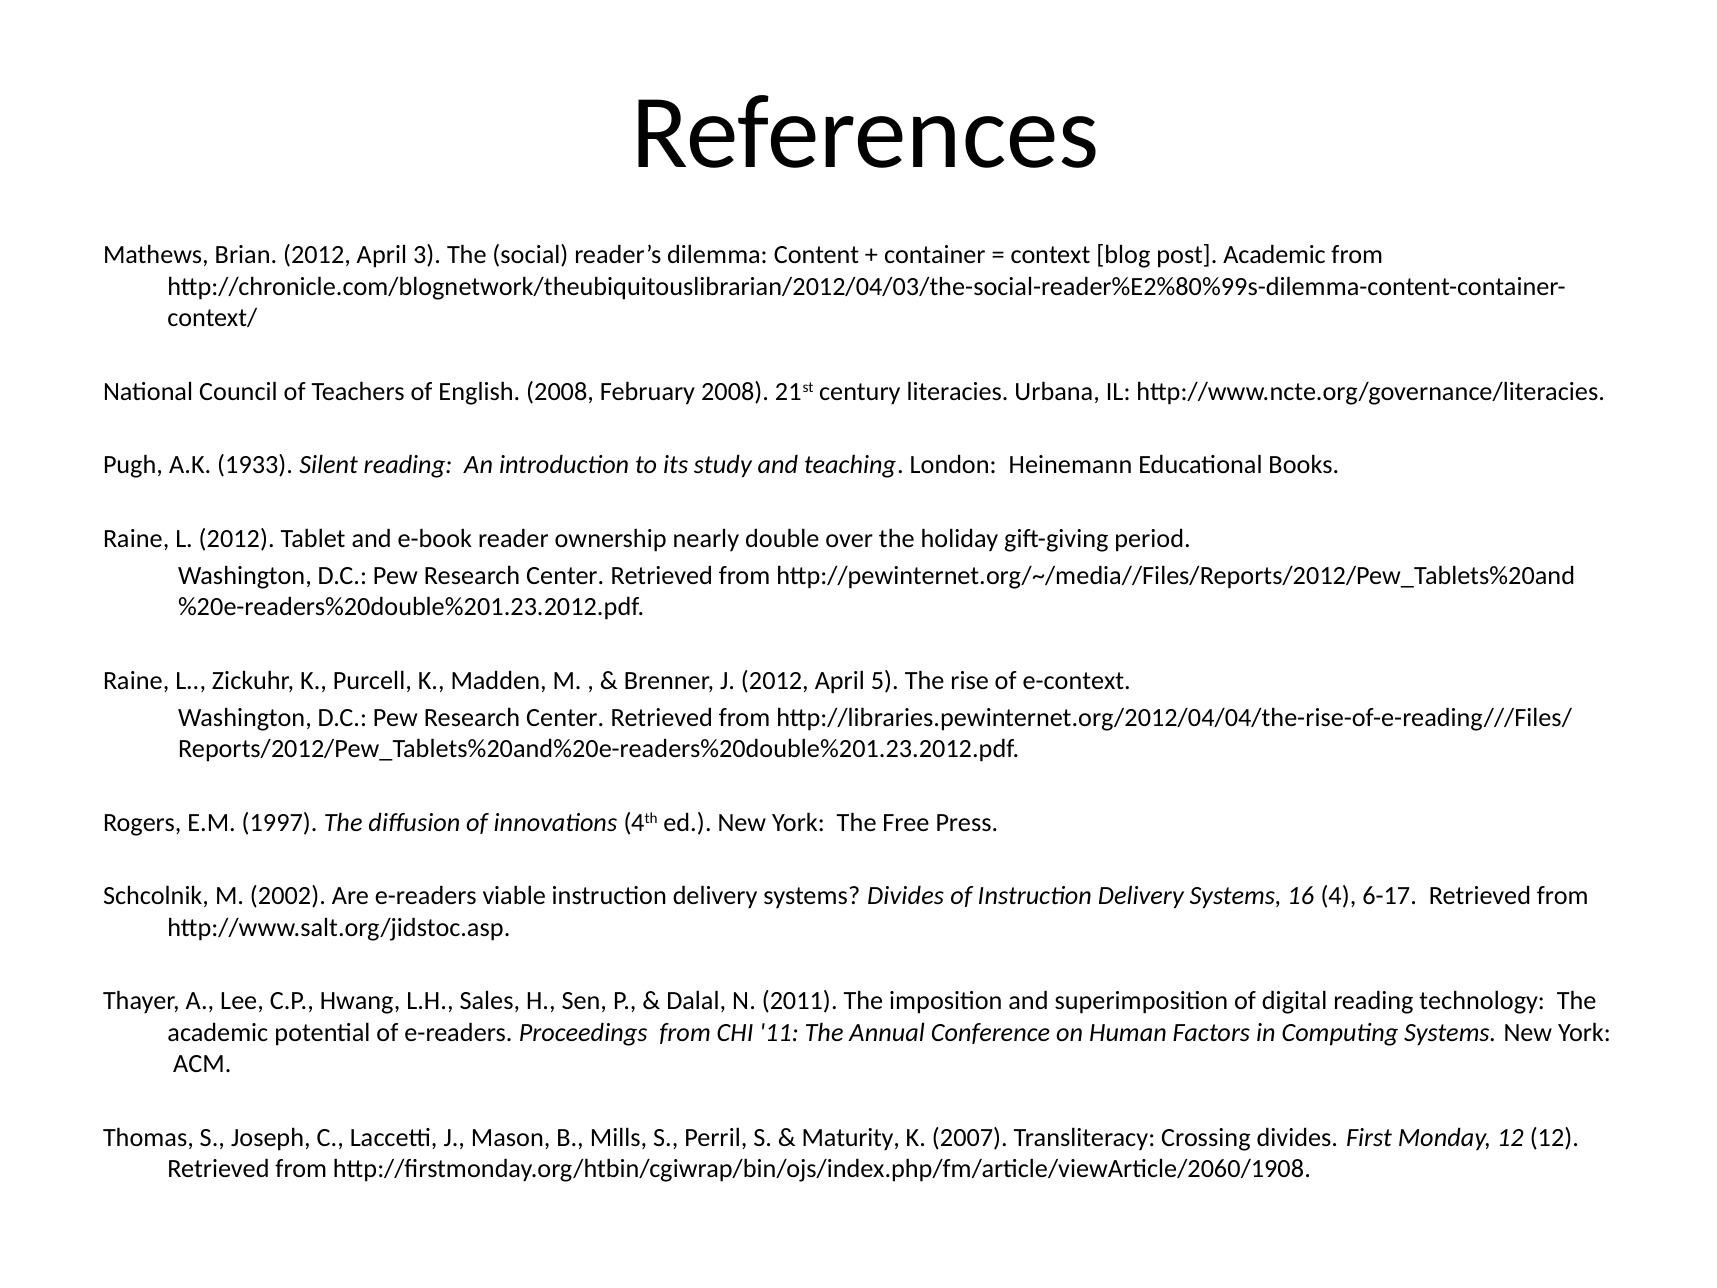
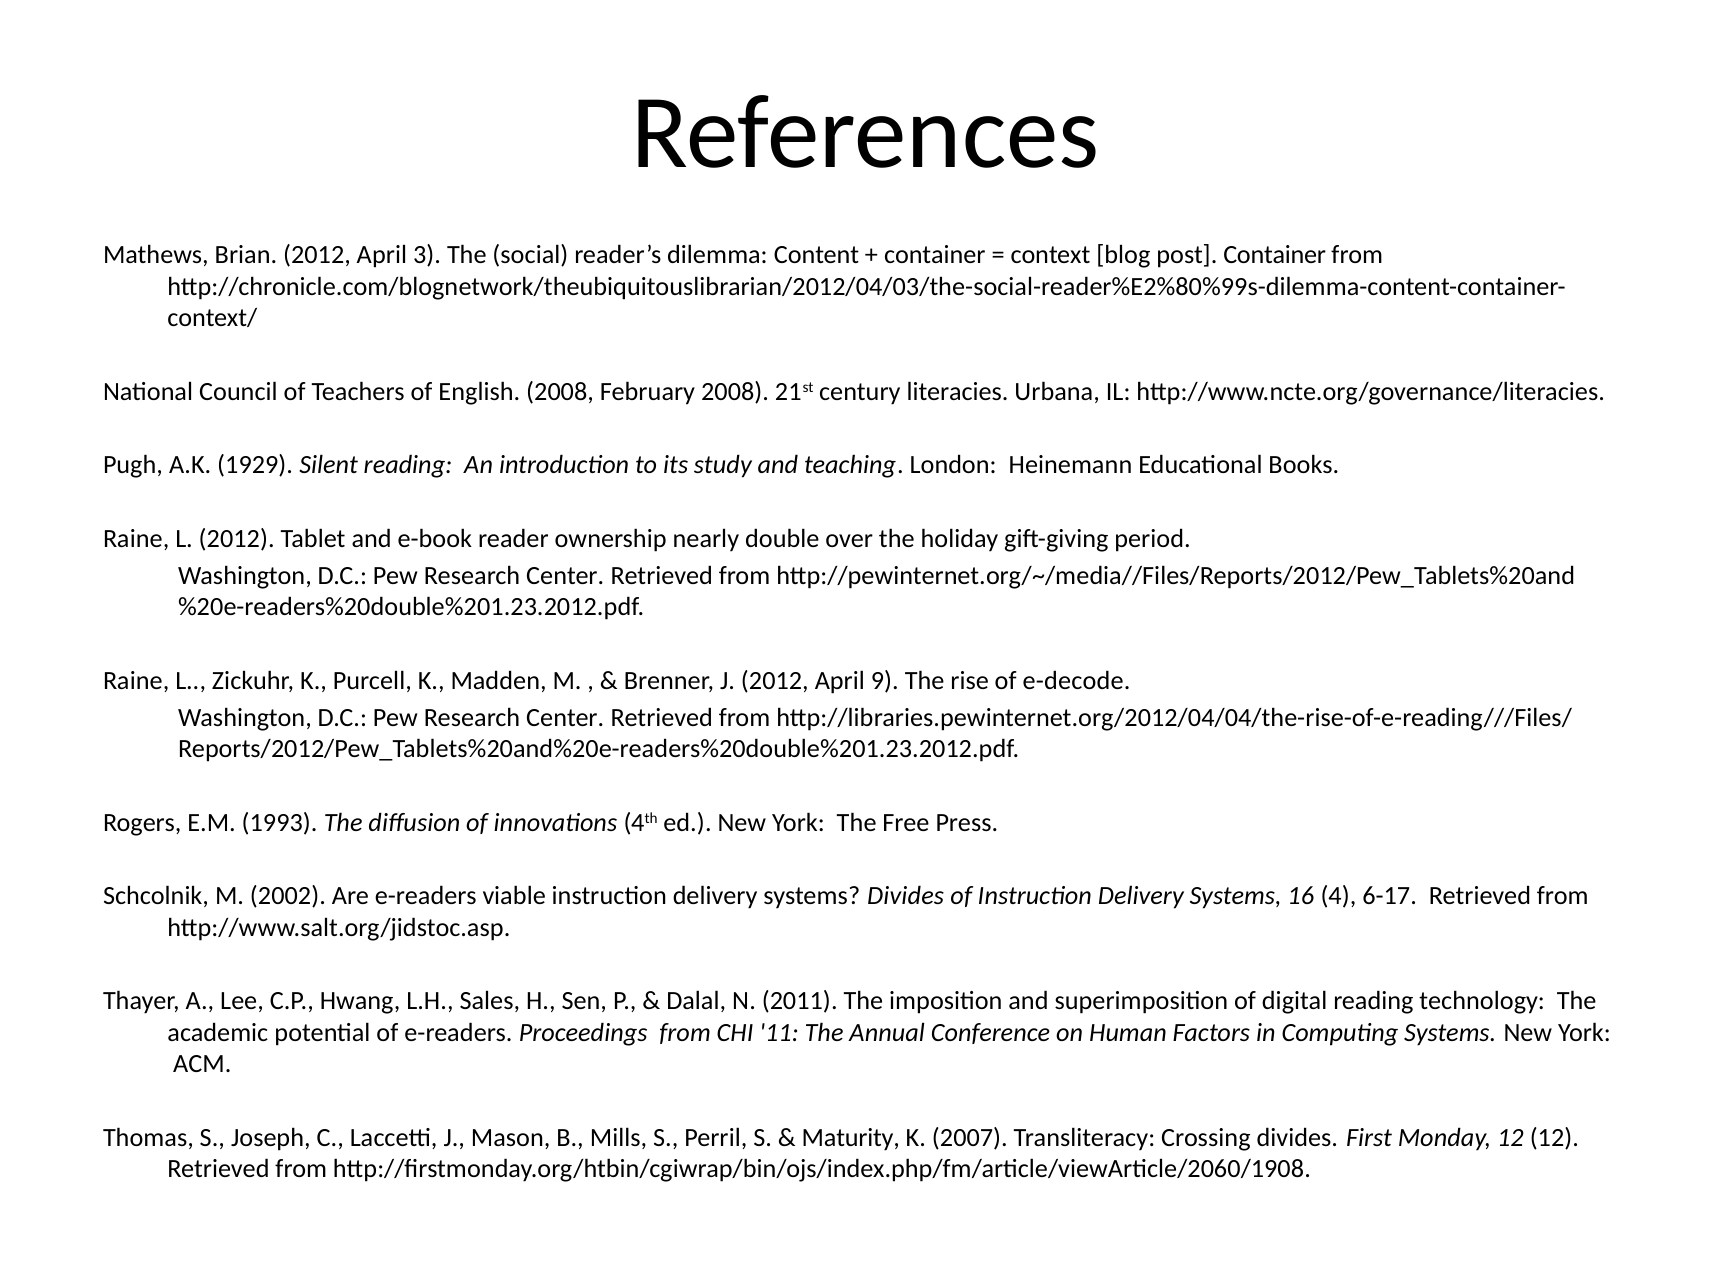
post Academic: Academic -> Container (1275, 255)
1933: 1933 -> 1929 (255, 465)
5: 5 -> 9 (885, 681)
e-context: e-context -> e-decode (1077, 681)
1997: 1997 -> 1993 (280, 822)
